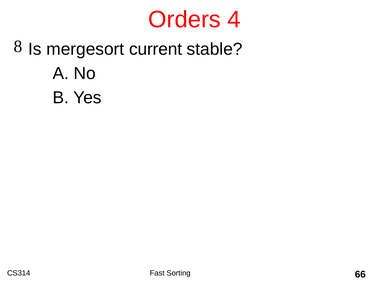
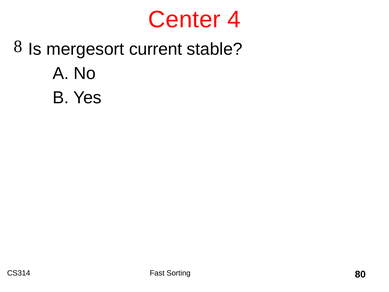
Orders: Orders -> Center (184, 19)
66: 66 -> 80 (360, 274)
